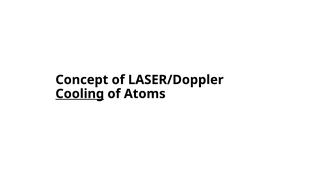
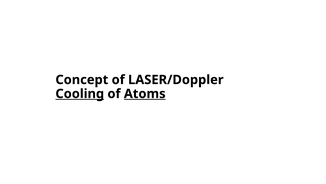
Atoms underline: none -> present (145, 93)
